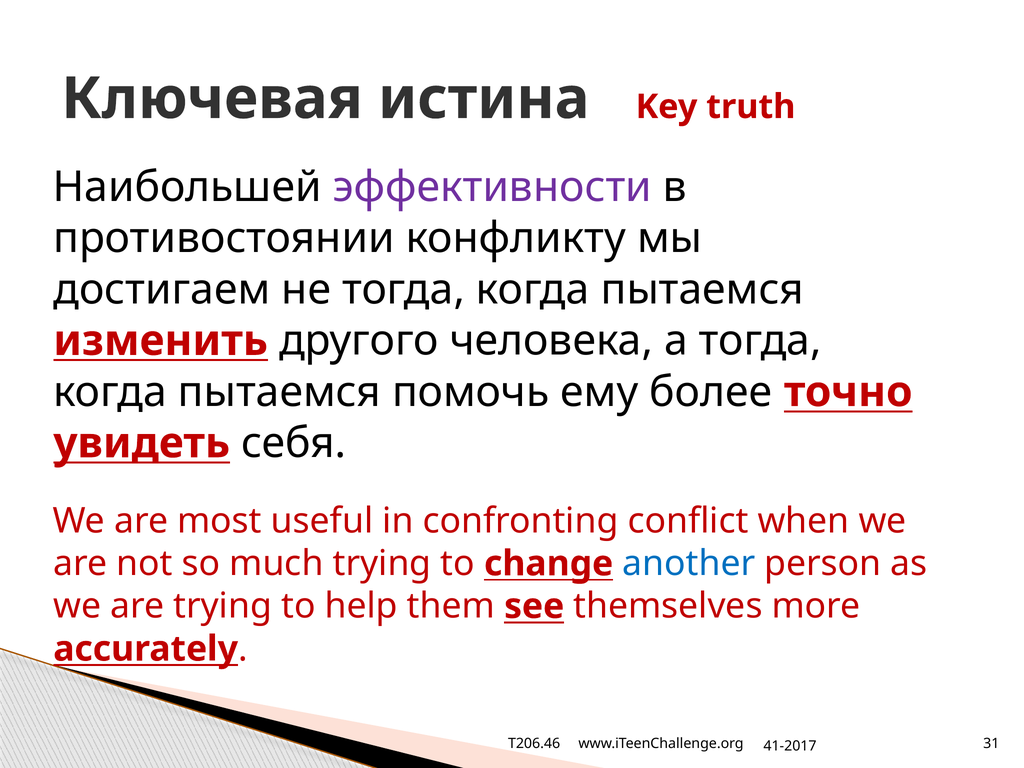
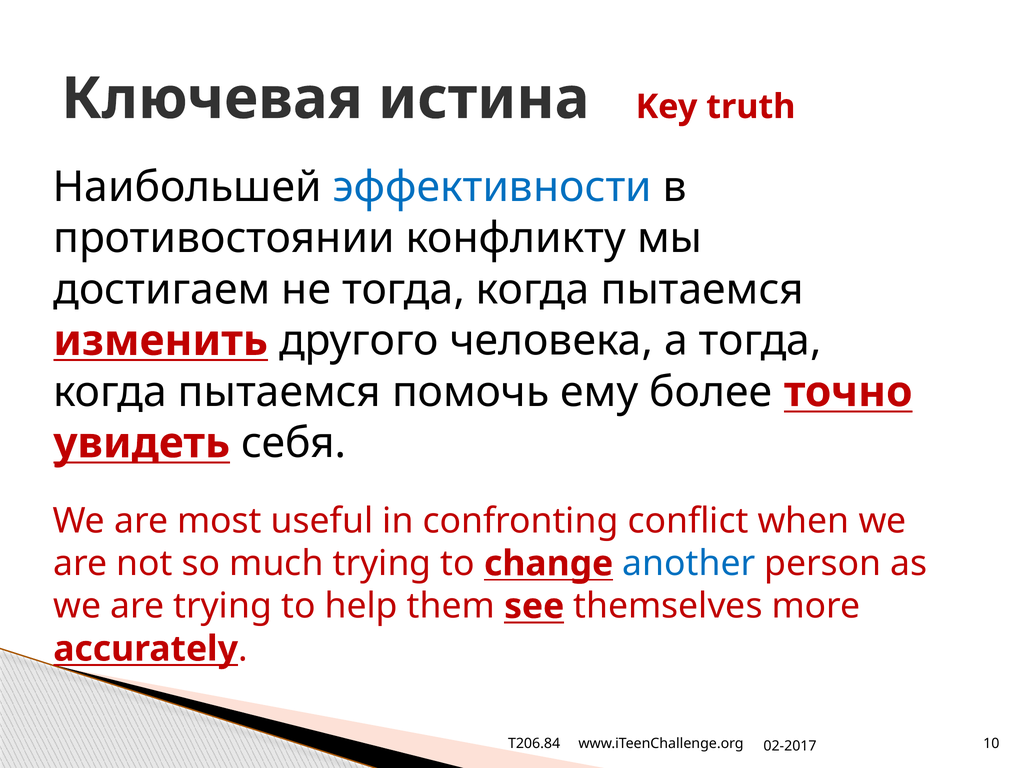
эффективности colour: purple -> blue (492, 187)
T206.46: T206.46 -> T206.84 (534, 744)
31: 31 -> 10 (991, 744)
41-2017: 41-2017 -> 02-2017 (790, 746)
